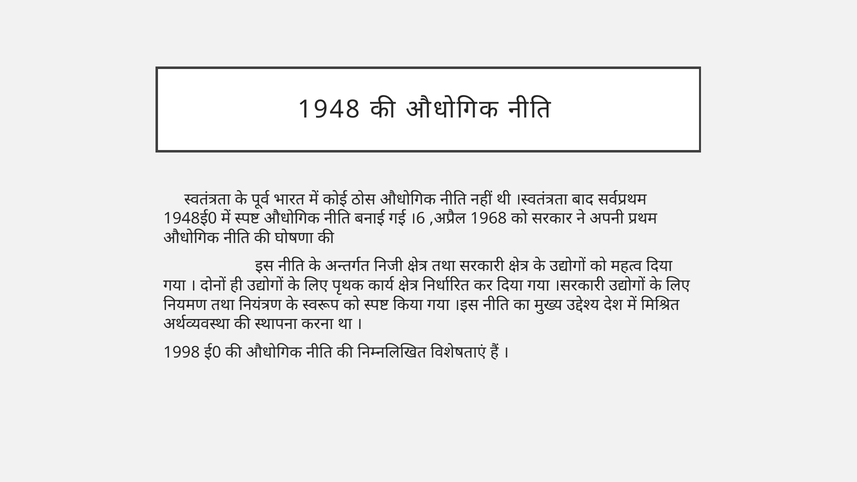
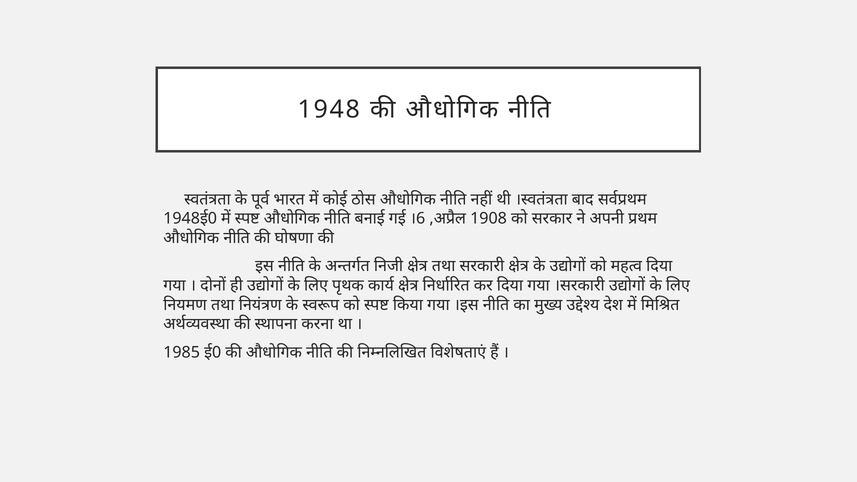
1968: 1968 -> 1908 (489, 219)
1998: 1998 -> 1985 (182, 352)
